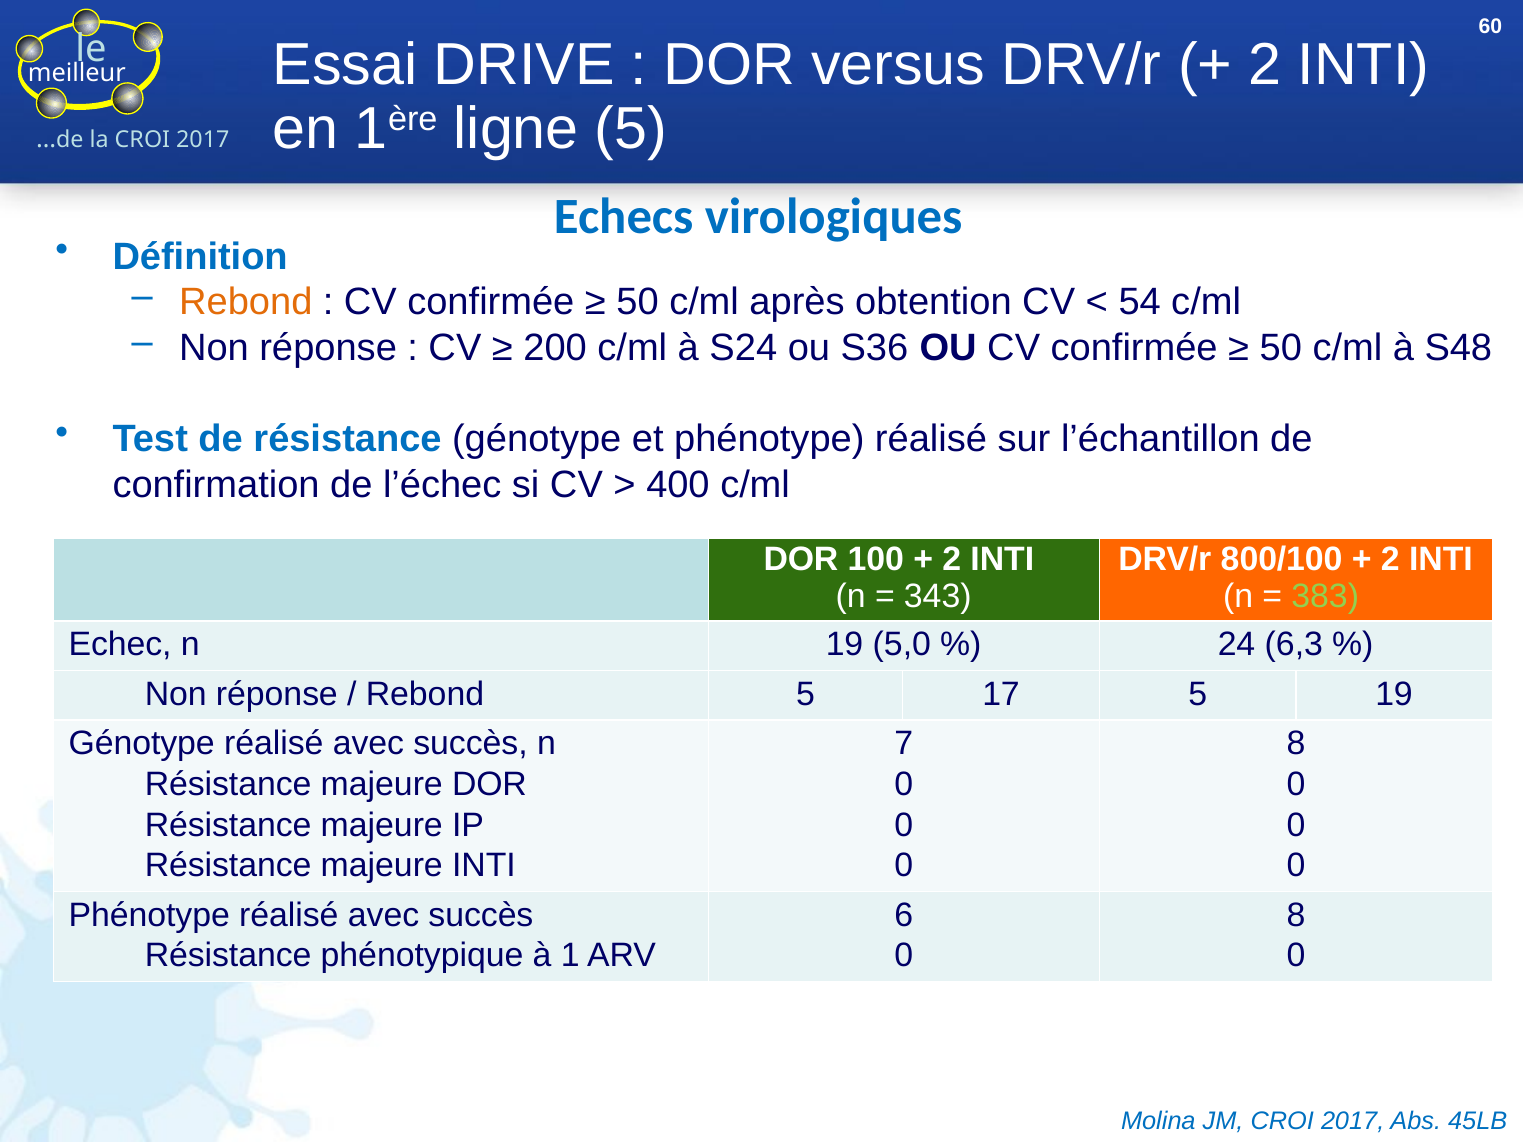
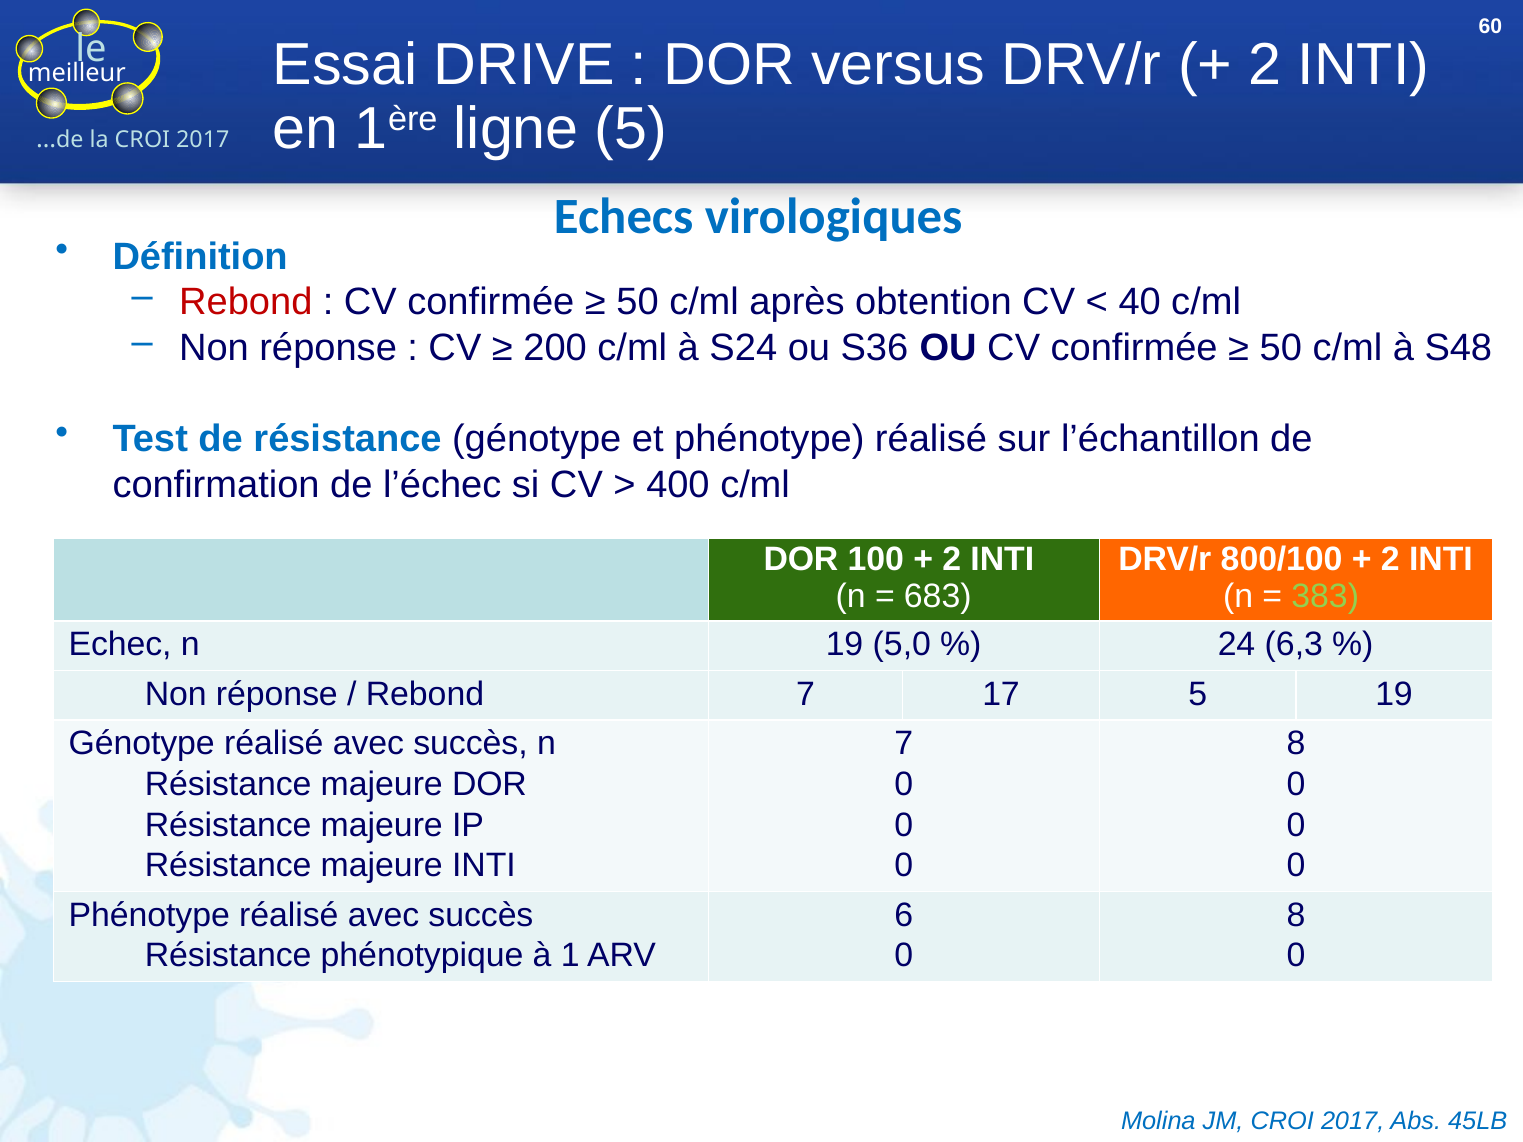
Rebond colour: orange -> red (246, 302)
54: 54 -> 40 (1140, 302)
343: 343 -> 683 (938, 596)
Rebond 5: 5 -> 7 (806, 694)
